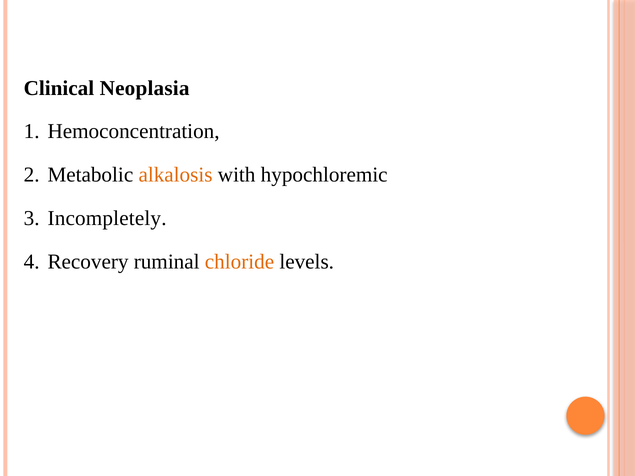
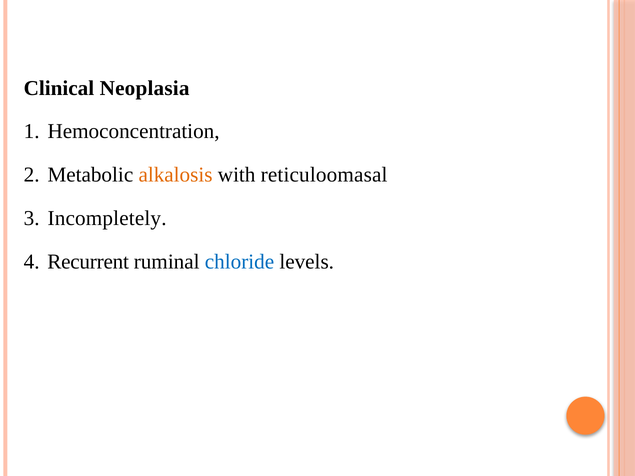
hypochloremic: hypochloremic -> reticuloomasal (324, 175)
Recovery: Recovery -> Recurrent (88, 262)
chloride colour: orange -> blue (239, 262)
